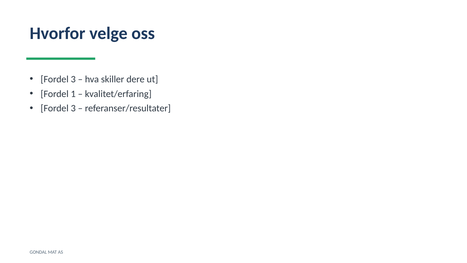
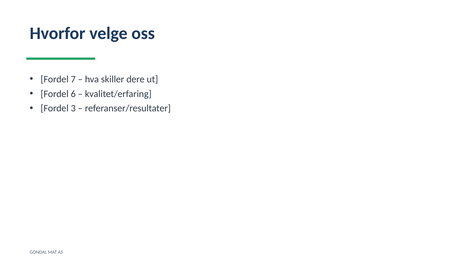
3: 3 -> 7 (73, 79)
1: 1 -> 6 (73, 94)
